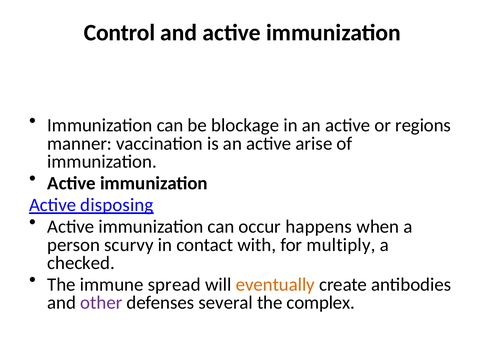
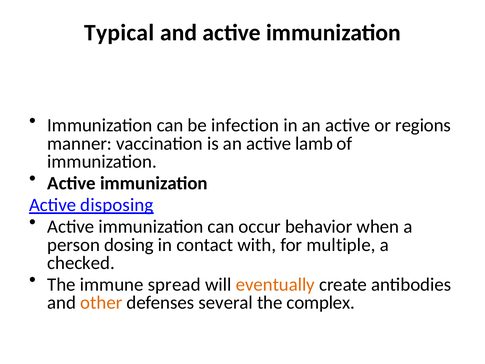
Control: Control -> Typical (119, 33)
blockage: blockage -> infection (245, 125)
arise: arise -> lamb (314, 143)
happens: happens -> behavior (319, 227)
scurvy: scurvy -> dosing (129, 245)
multiply: multiply -> multiple (341, 245)
other colour: purple -> orange (101, 302)
